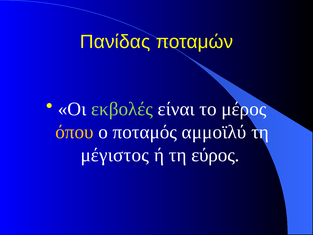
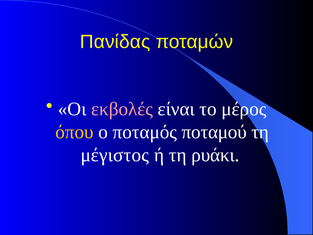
εκβολές colour: light green -> pink (122, 109)
αμμοϊλύ: αμμοϊλύ -> ποταμού (214, 132)
εύρος: εύρος -> ρυάκι (215, 155)
